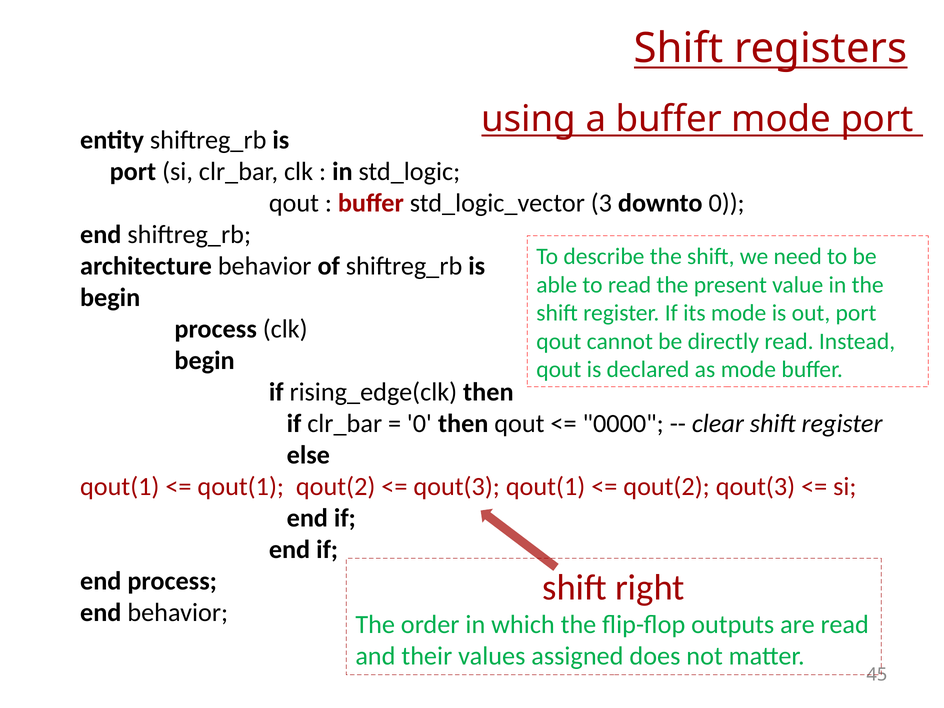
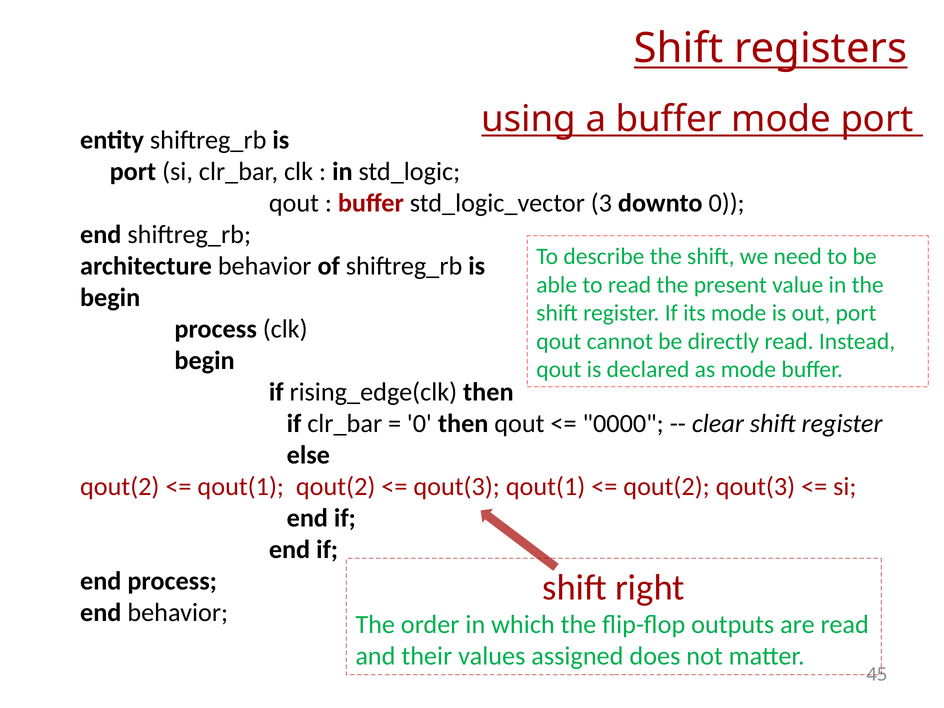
qout(1: qout(1 -> qout(2 (120, 486)
